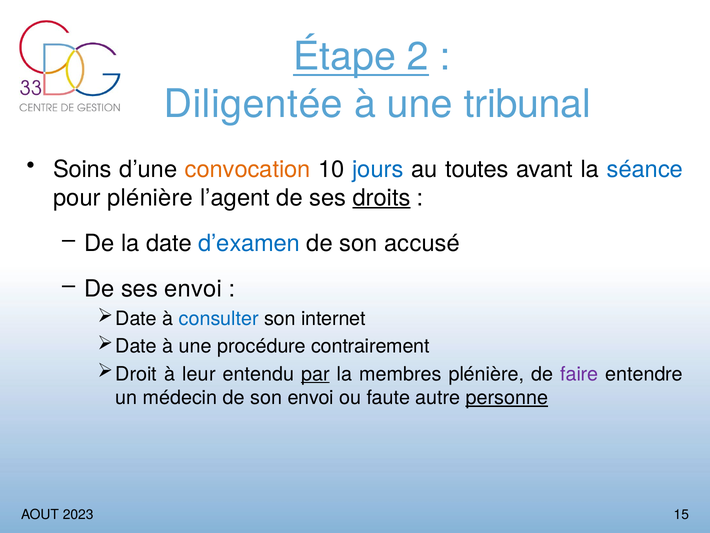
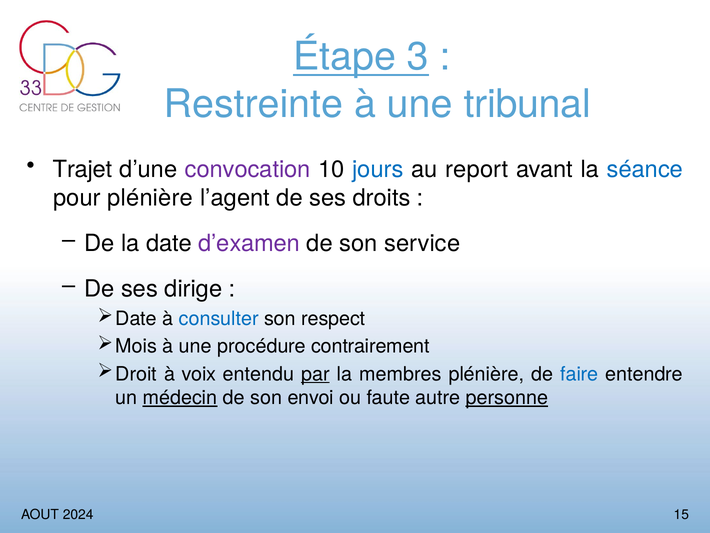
2: 2 -> 3 (418, 57)
Diligentée: Diligentée -> Restreinte (254, 104)
Soins: Soins -> Trajet (83, 169)
convocation colour: orange -> purple (248, 169)
toutes: toutes -> report (477, 169)
droits underline: present -> none (382, 198)
d’examen colour: blue -> purple (249, 243)
accusé: accusé -> service (422, 243)
ses envoi: envoi -> dirige (193, 289)
internet: internet -> respect (333, 318)
Date: Date -> Mois (136, 346)
leur: leur -> voix (199, 374)
faire colour: purple -> blue (579, 374)
médecin underline: none -> present (180, 397)
2023: 2023 -> 2024 (78, 514)
